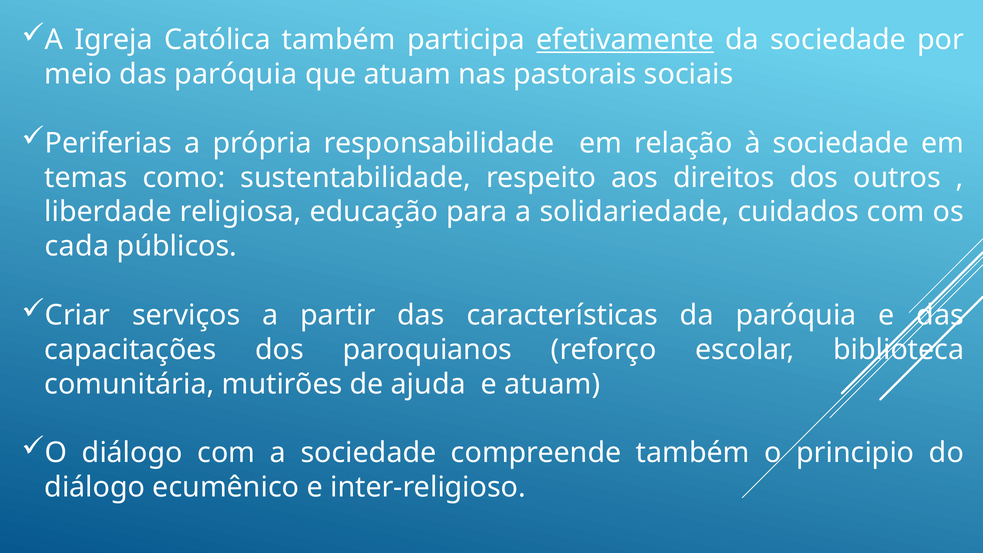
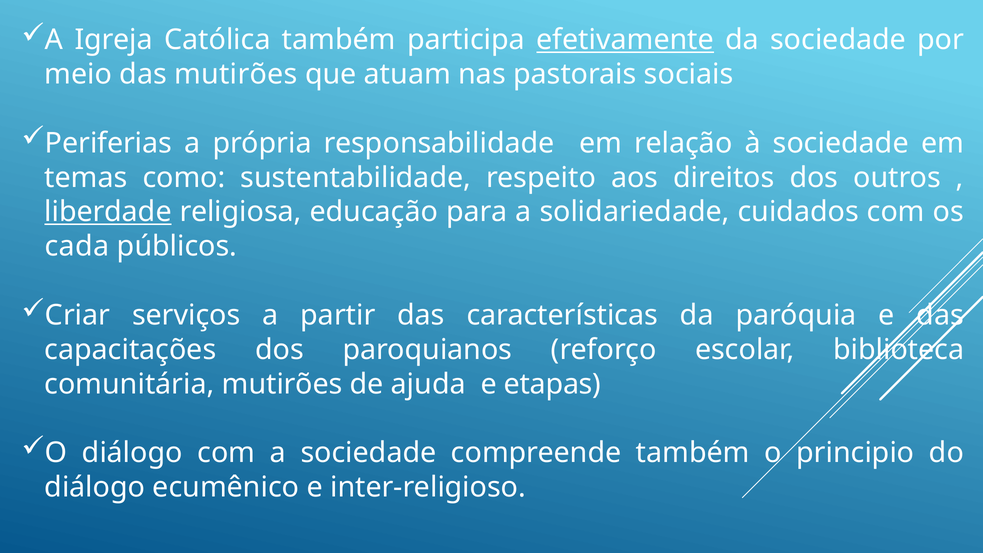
das paróquia: paróquia -> mutirões (236, 74)
liberdade underline: none -> present (108, 212)
e atuam: atuam -> etapas (552, 384)
